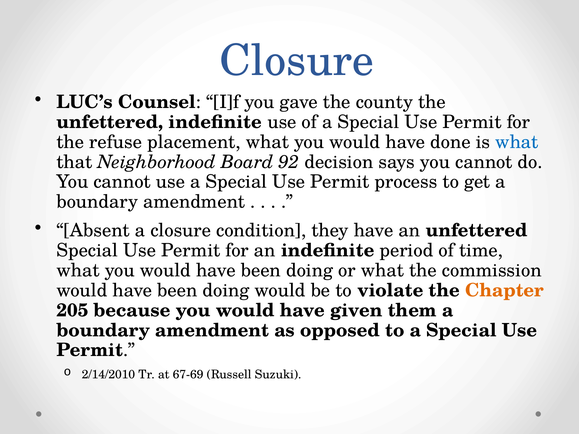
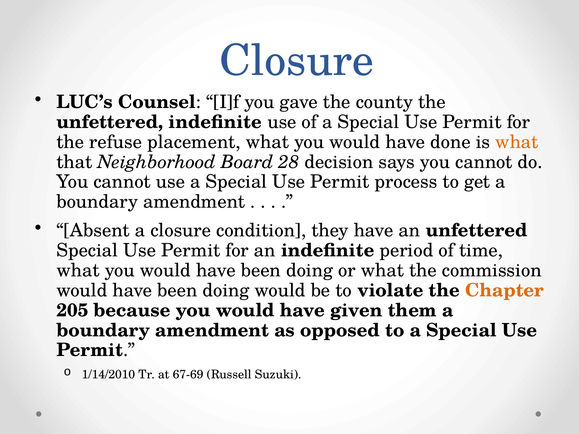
what colour: blue -> orange (517, 142)
92: 92 -> 28 (289, 162)
2/14/2010: 2/14/2010 -> 1/14/2010 (109, 375)
